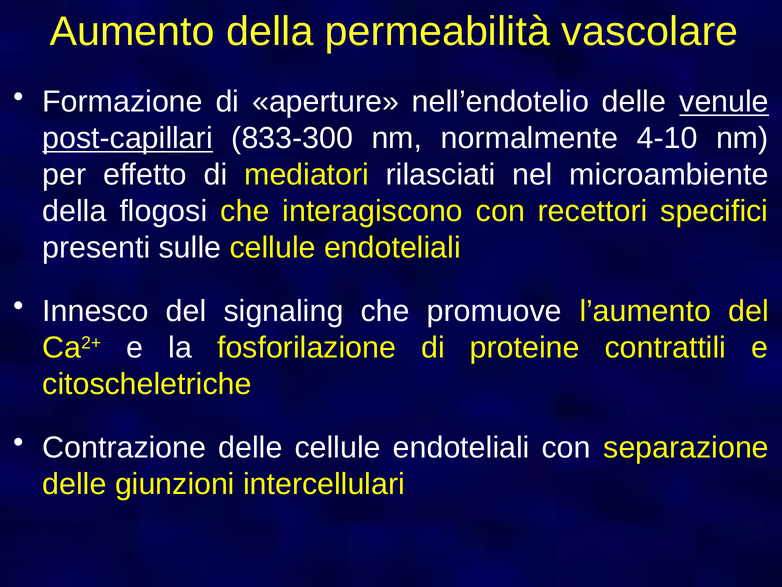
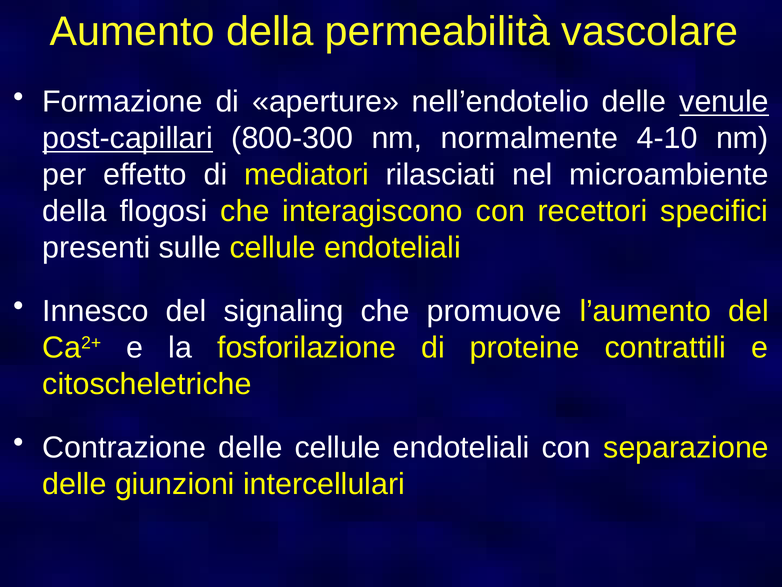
833-300: 833-300 -> 800-300 (292, 138)
